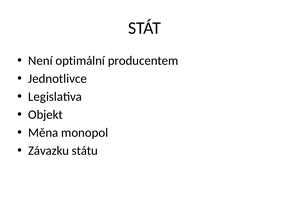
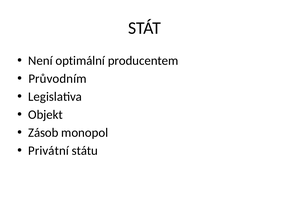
Jednotlivce: Jednotlivce -> Průvodním (57, 79)
Měna: Měna -> Zásob (43, 133)
Závazku: Závazku -> Privátní (48, 151)
